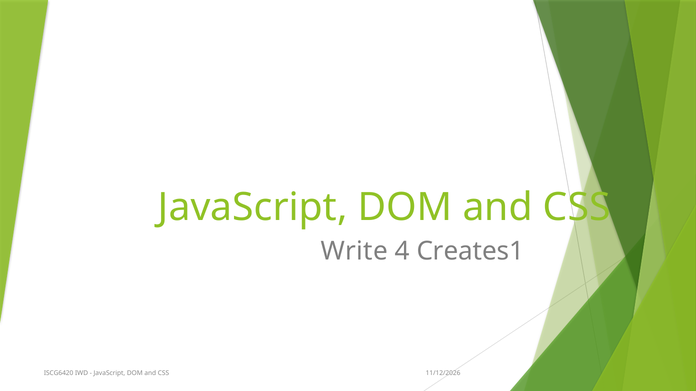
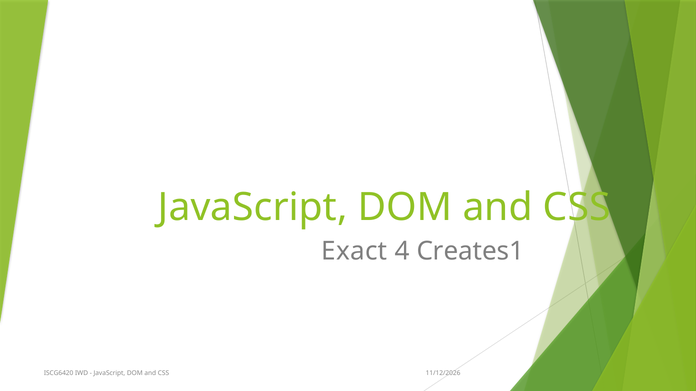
Write: Write -> Exact (354, 251)
